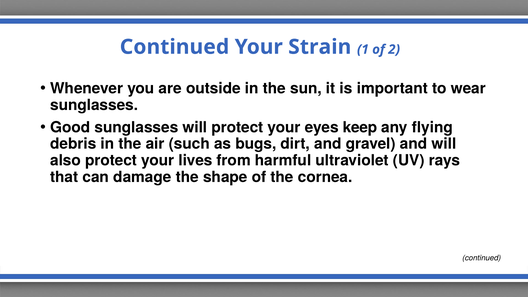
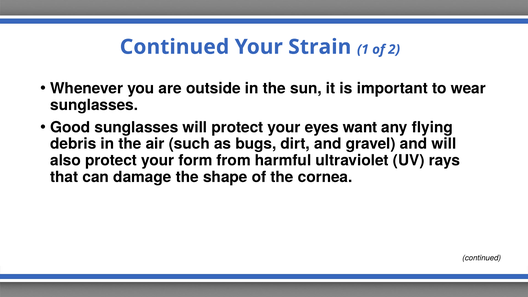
keep: keep -> want (360, 127)
lives: lives -> form (195, 161)
